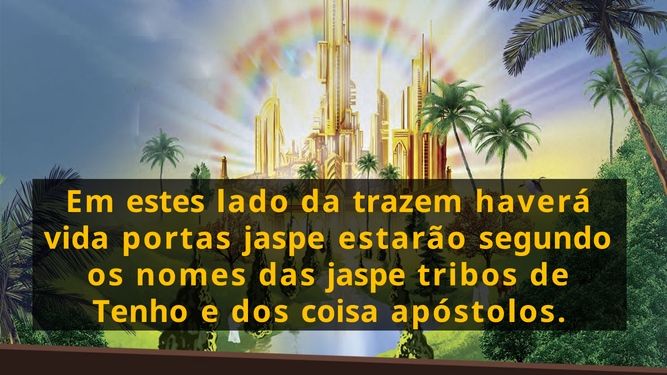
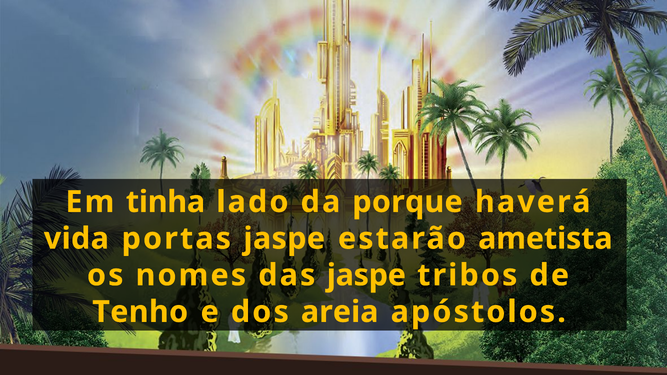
estes: estes -> tinha (166, 202)
trazem: trazem -> porque (408, 202)
segundo: segundo -> ametista (545, 239)
coisa: coisa -> areia (340, 312)
